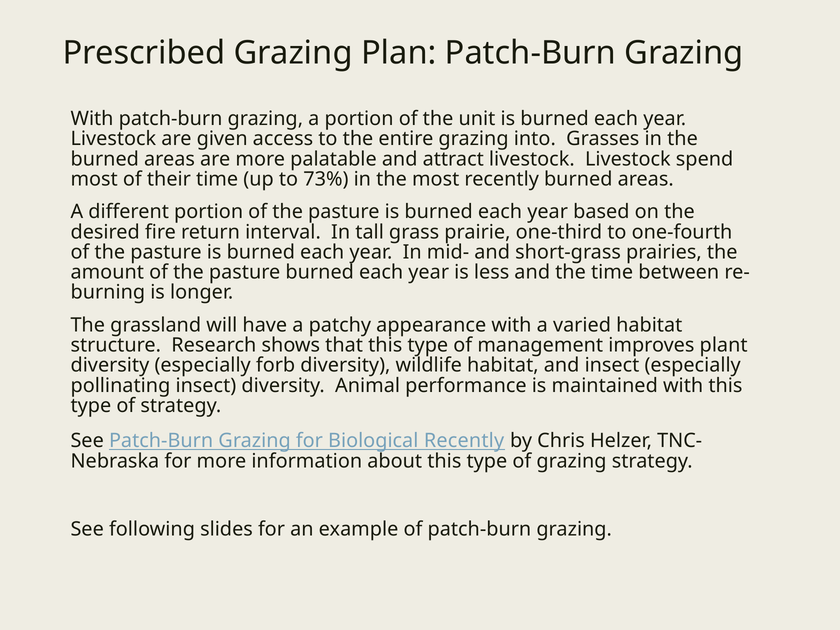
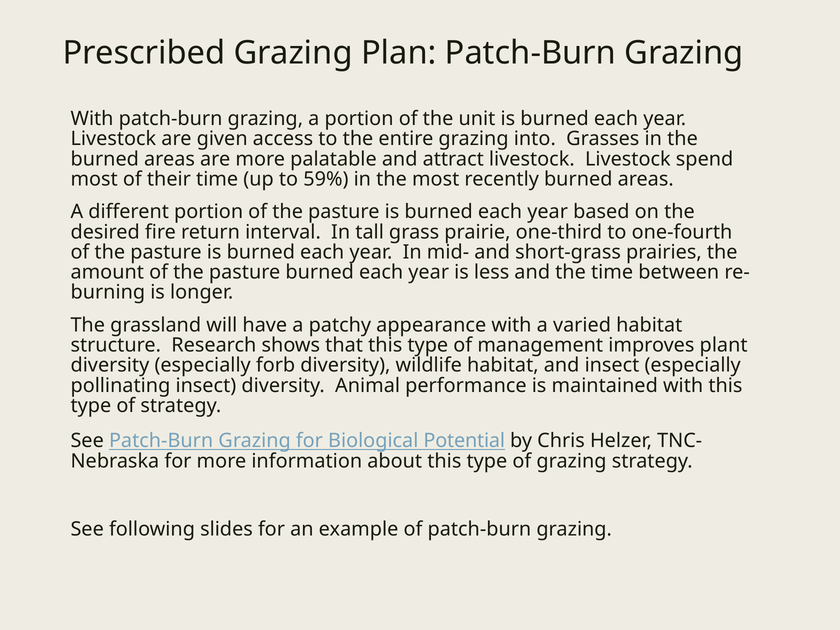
73%: 73% -> 59% (326, 179)
Biological Recently: Recently -> Potential (464, 441)
